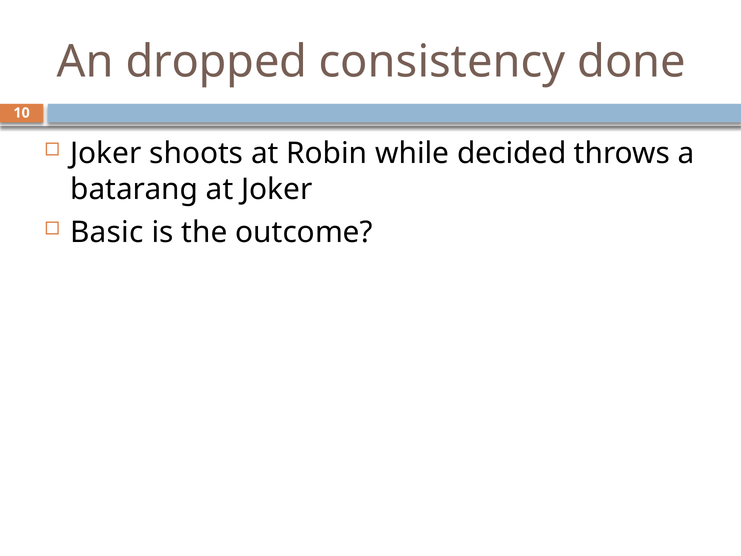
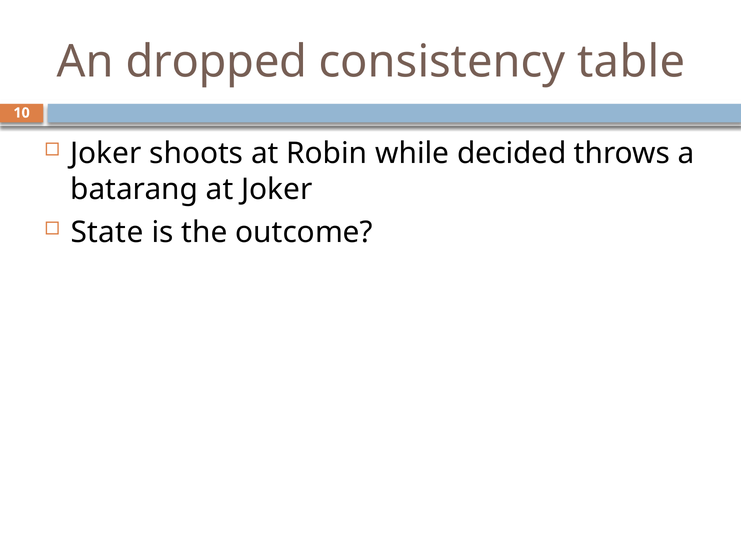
done: done -> table (631, 62)
Basic: Basic -> State (107, 232)
